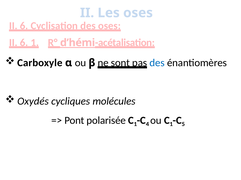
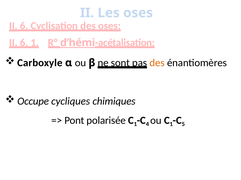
des colour: blue -> orange (157, 63)
Oxydés: Oxydés -> Occupe (33, 102)
molécules: molécules -> chimiques (114, 102)
